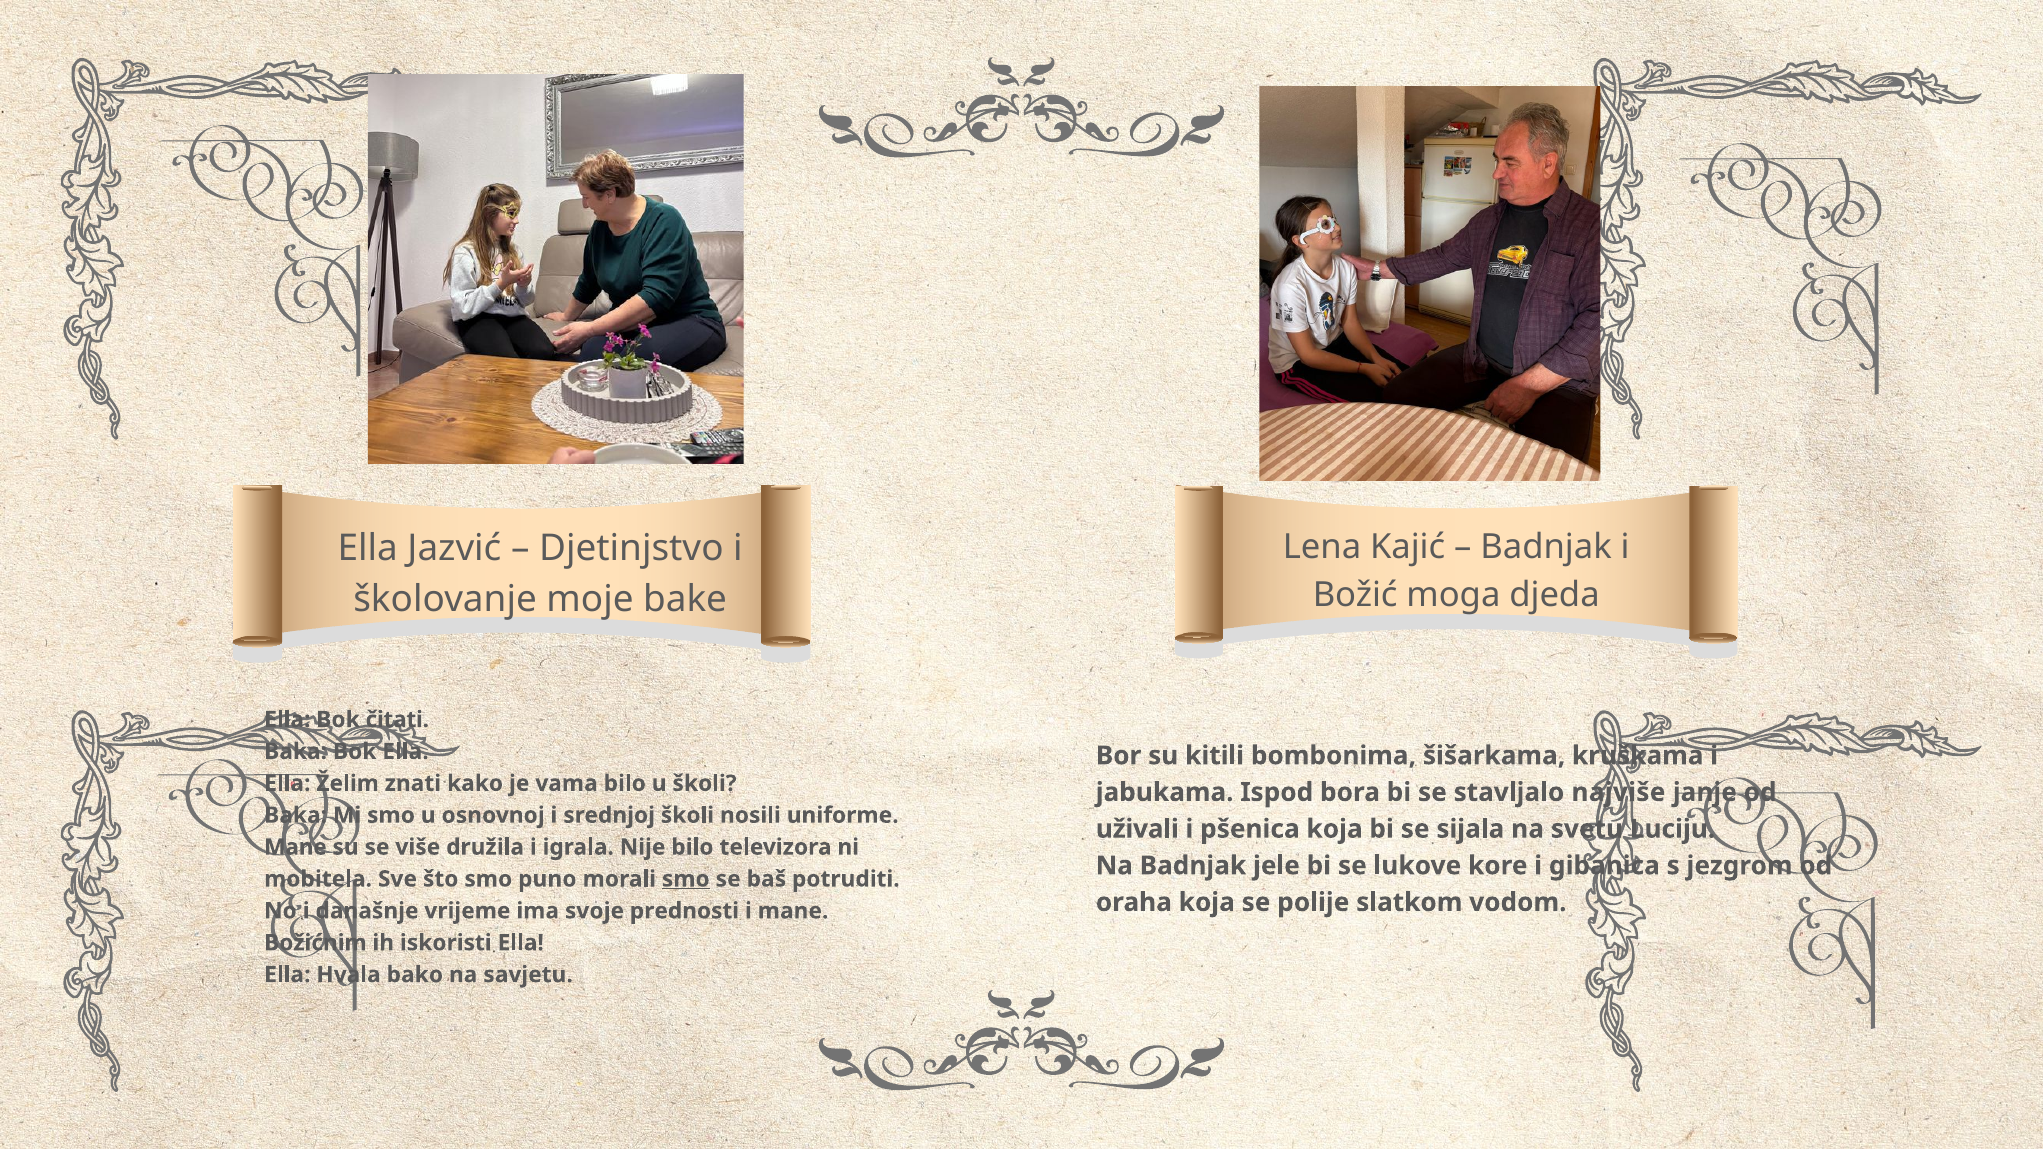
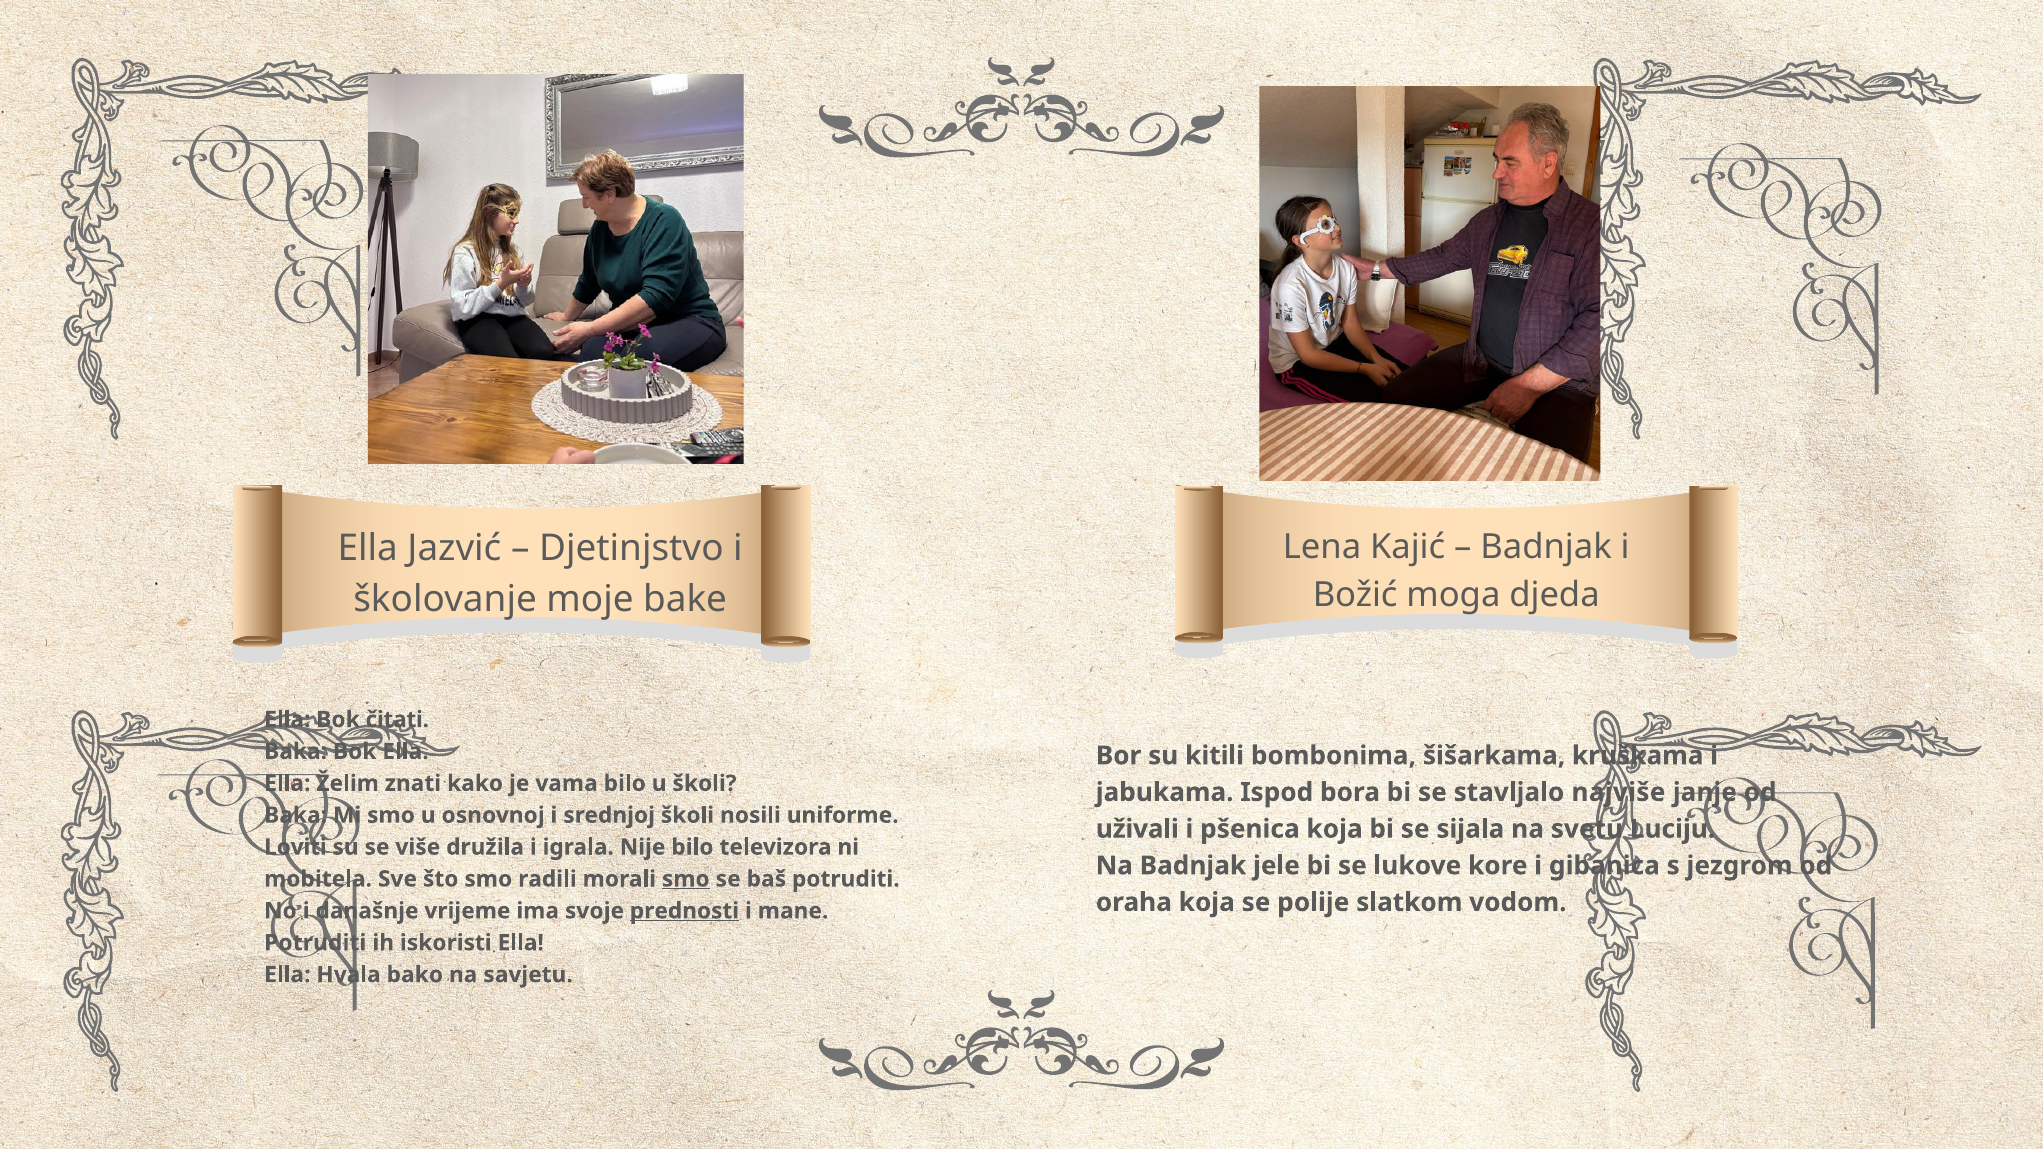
Mane: Mane -> Loviti (295, 847)
puno: puno -> radili (547, 879)
prednosti underline: none -> present (684, 911)
Božićnim: Božićnim -> Potruditi (315, 943)
